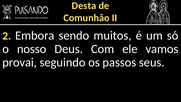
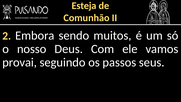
Desta: Desta -> Esteja (84, 6)
